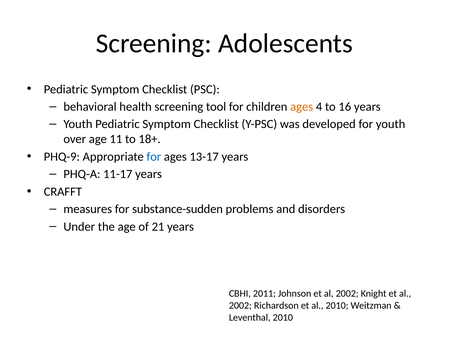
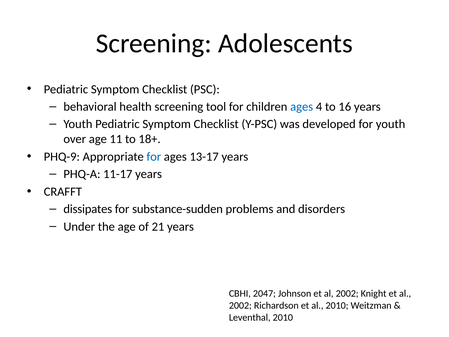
ages colour: orange -> blue (302, 107)
measures: measures -> dissipates (88, 209)
2011: 2011 -> 2047 (264, 293)
